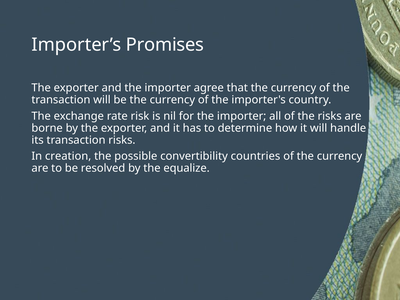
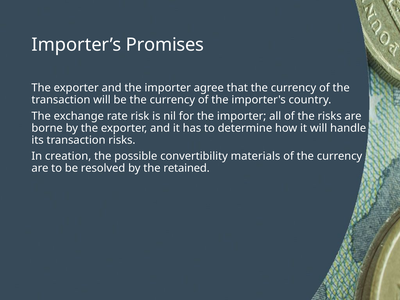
countries: countries -> materials (256, 156)
equalize: equalize -> retained (187, 168)
